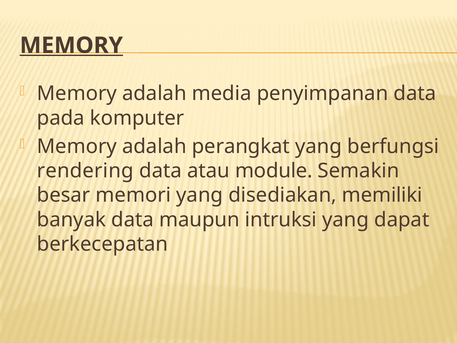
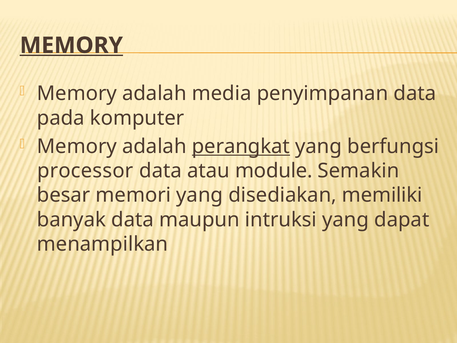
perangkat underline: none -> present (241, 146)
rendering: rendering -> processor (85, 171)
berkecepatan: berkecepatan -> menampilkan (103, 244)
